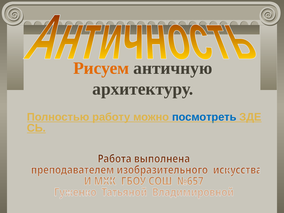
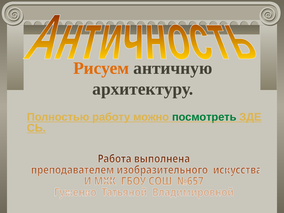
посмотреть colour: blue -> green (204, 117)
